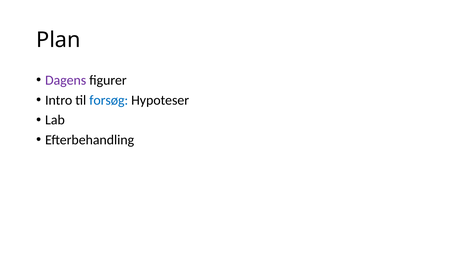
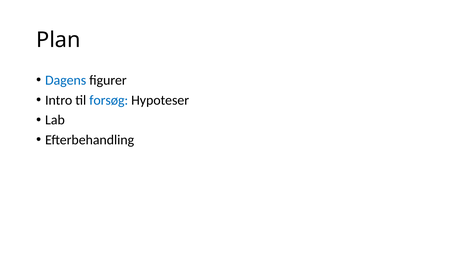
Dagens colour: purple -> blue (66, 80)
